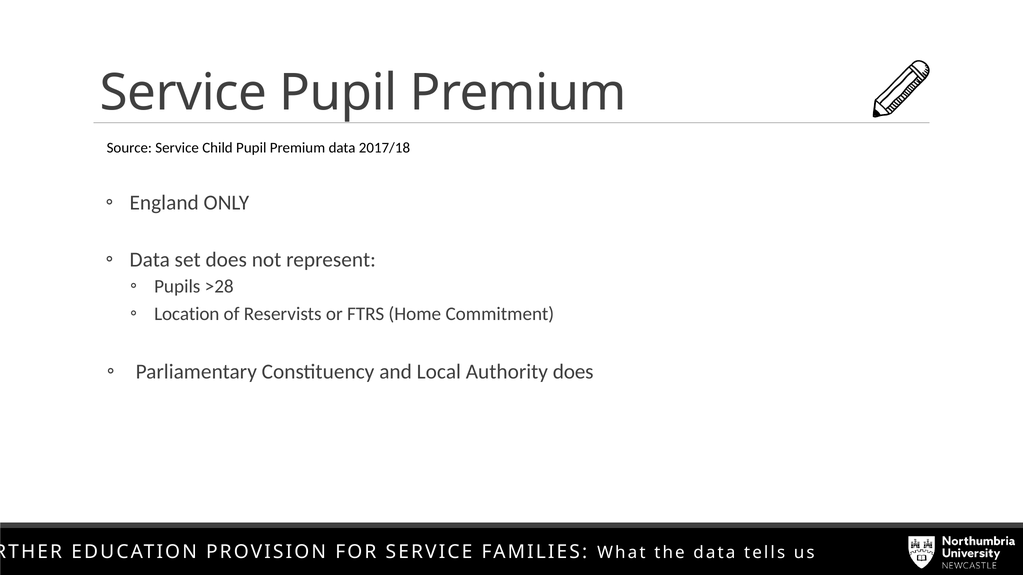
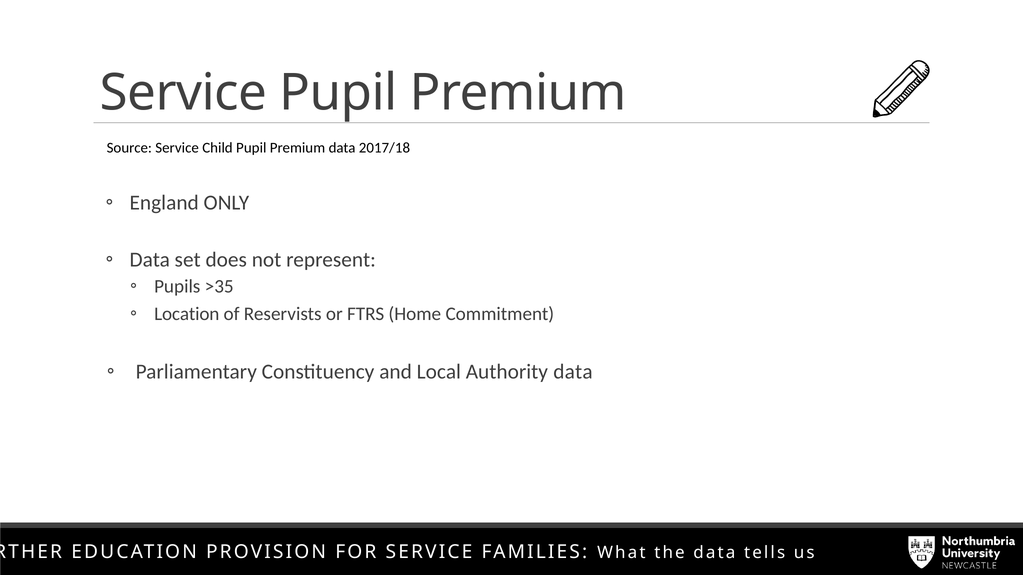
>28: >28 -> >35 (219, 287)
Authority does: does -> data (573, 372)
